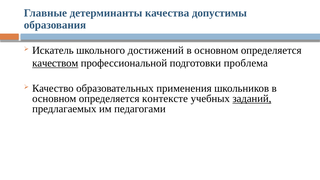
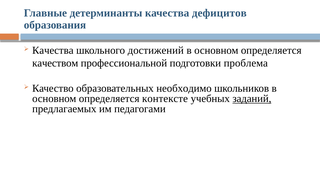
допустимы: допустимы -> дефицитов (219, 13)
Искатель: Искатель -> Качества (53, 50)
качеством underline: present -> none (55, 63)
применения: применения -> необходимо (184, 88)
